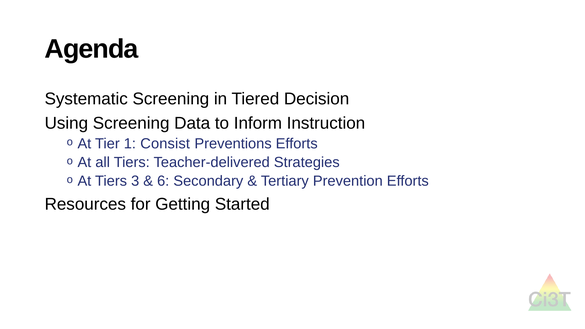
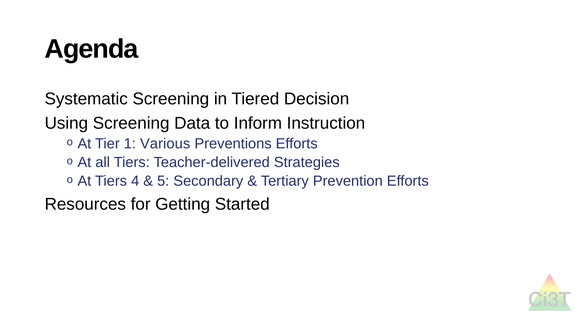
Consist: Consist -> Various (165, 144)
3: 3 -> 4 (135, 181)
6: 6 -> 5 (163, 181)
